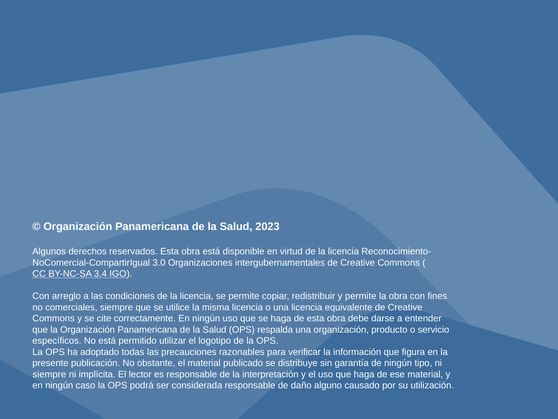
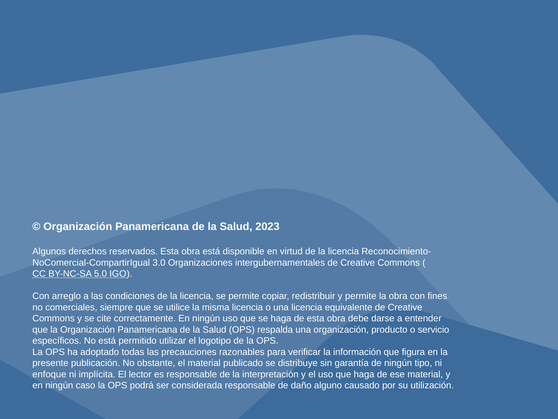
3.4: 3.4 -> 5.0 (100, 273)
siempre: siempre -> enfoque (49, 374)
